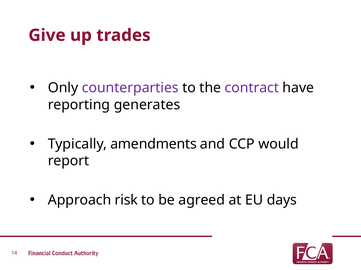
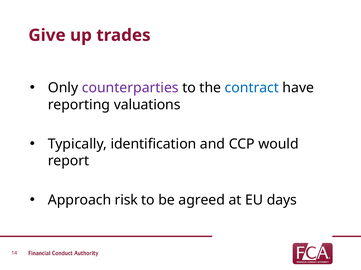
contract colour: purple -> blue (252, 88)
generates: generates -> valuations (147, 105)
amendments: amendments -> identification (153, 144)
